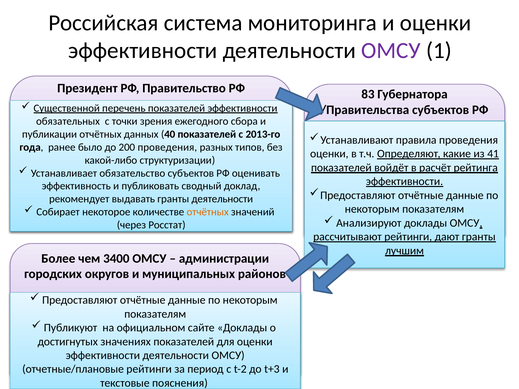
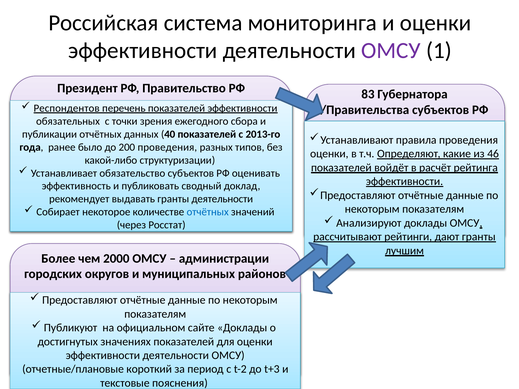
Существенной: Существенной -> Респондентов (67, 108)
41: 41 -> 46 (493, 154)
отчётных colour: orange -> blue (208, 212)
3400: 3400 -> 2000 (116, 259)
отчетные/плановые рейтинги: рейтинги -> короткий (149, 369)
